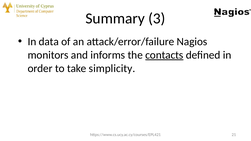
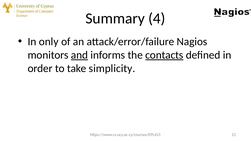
3: 3 -> 4 (157, 18)
data: data -> only (49, 42)
and underline: none -> present (79, 55)
